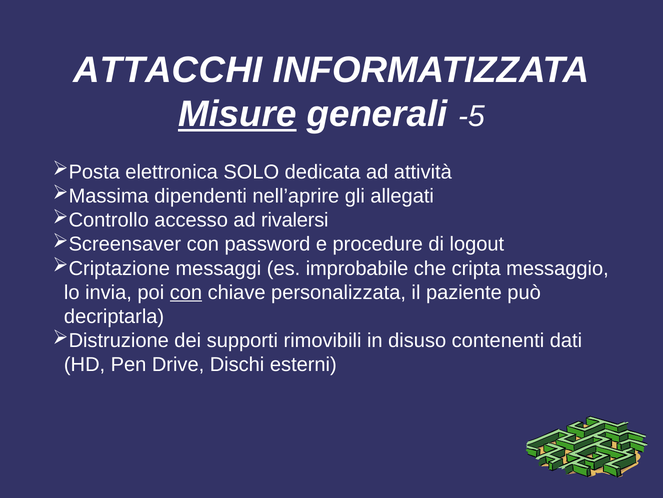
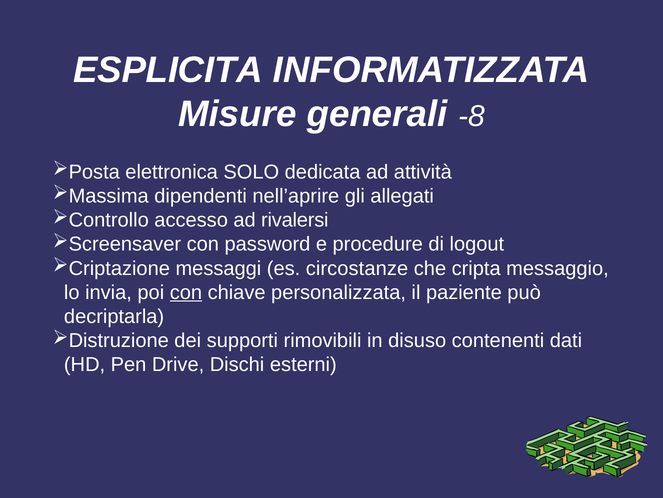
ATTACCHI: ATTACCHI -> ESPLICITA (168, 70)
Misure underline: present -> none (237, 114)
-5: -5 -> -8 (472, 116)
improbabile: improbabile -> circostanze (357, 268)
